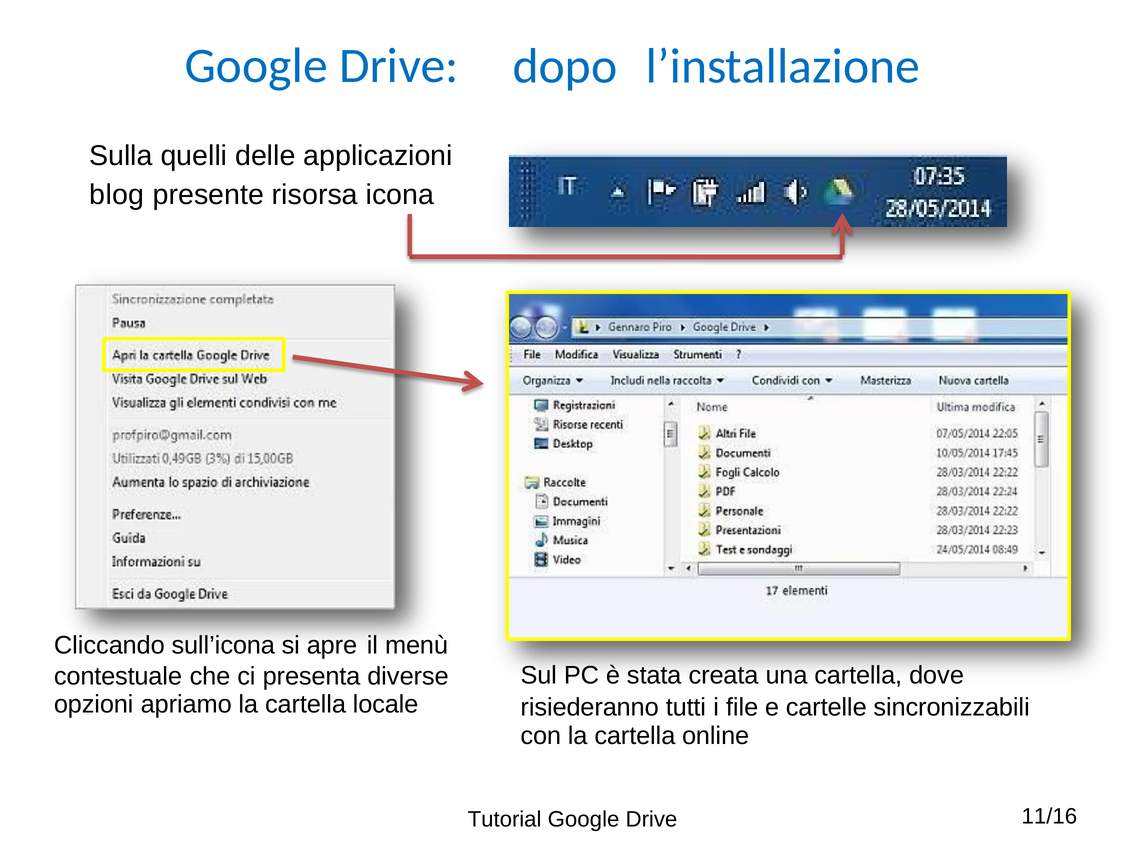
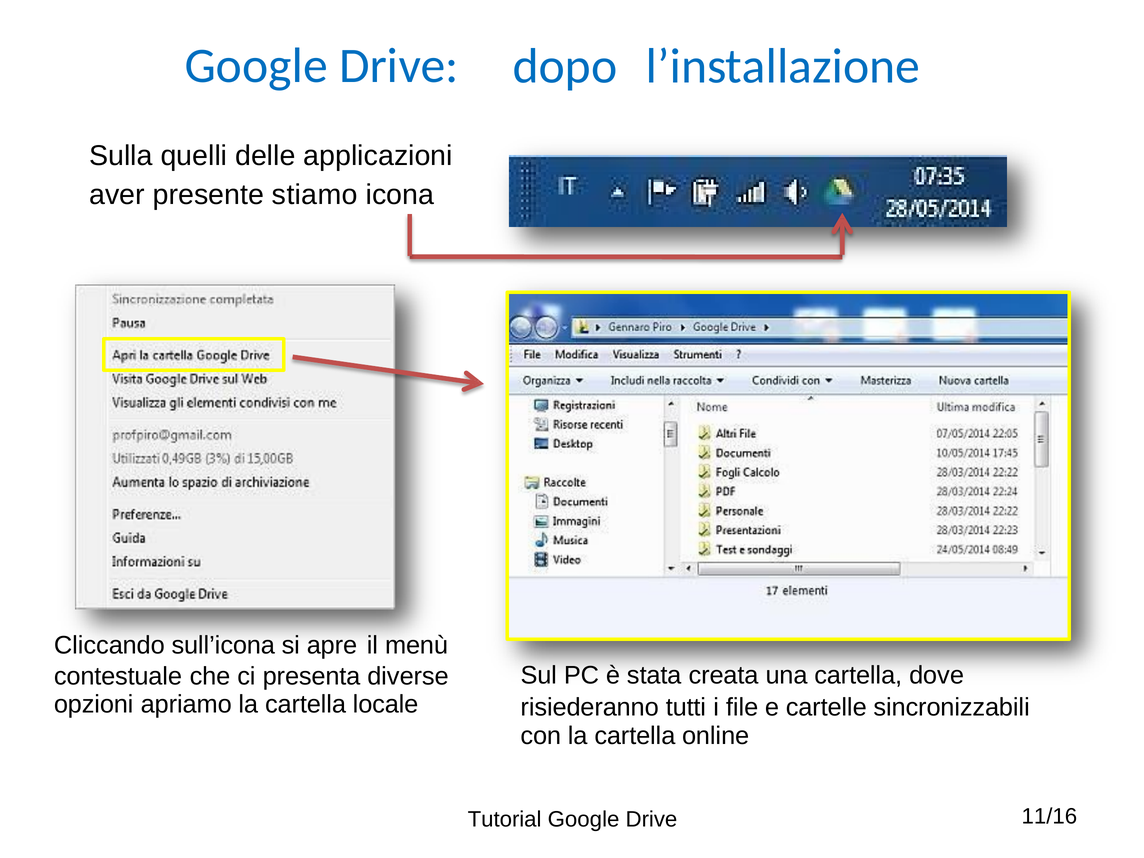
blog: blog -> aver (117, 195)
risorsa: risorsa -> stiamo (315, 195)
